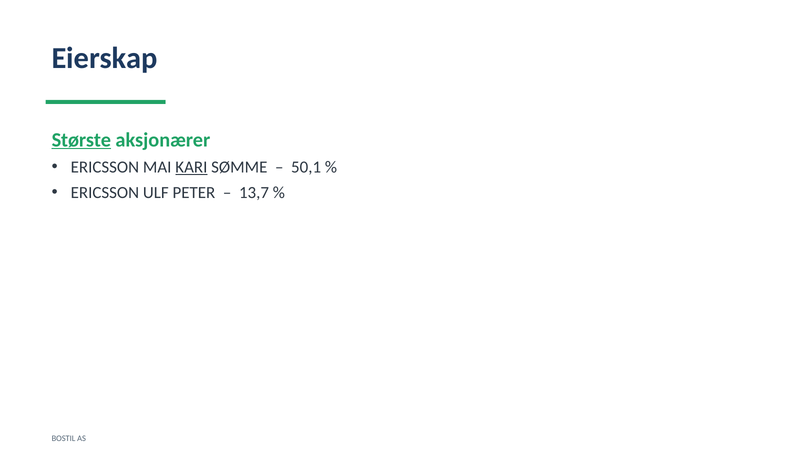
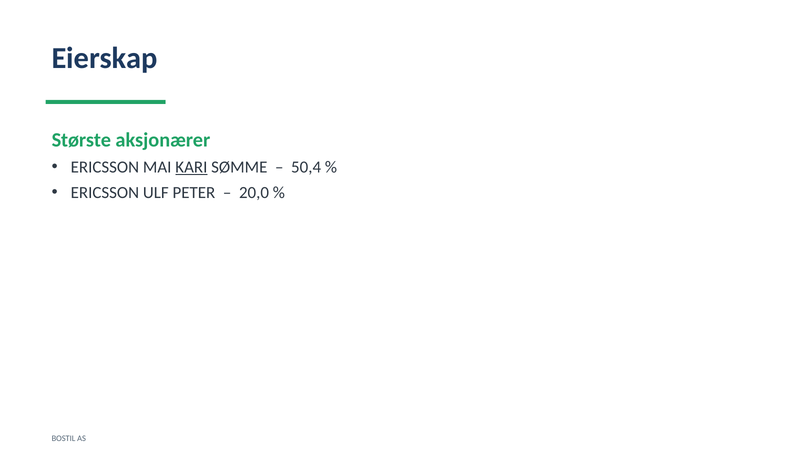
Største underline: present -> none (81, 140)
50,1: 50,1 -> 50,4 (306, 167)
13,7: 13,7 -> 20,0 (254, 192)
